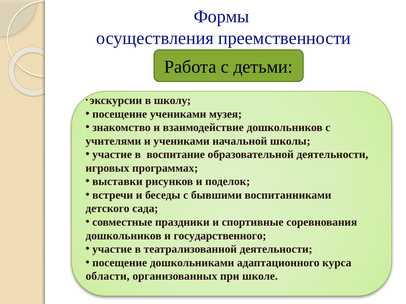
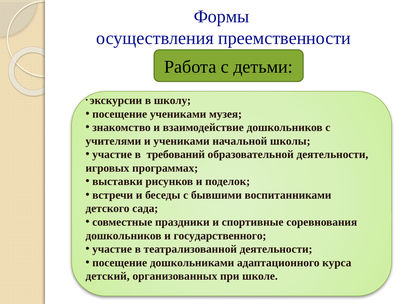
воспитание: воспитание -> требований (176, 155)
области: области -> детский (108, 277)
